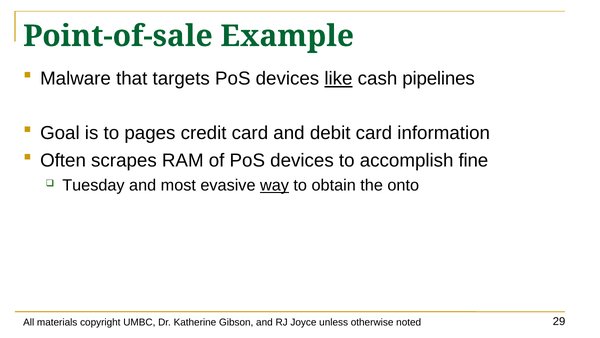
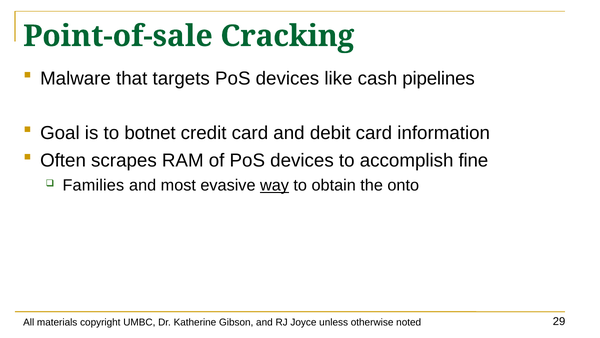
Example: Example -> Cracking (287, 36)
like underline: present -> none (338, 79)
pages: pages -> botnet (150, 133)
Tuesday: Tuesday -> Families (93, 185)
